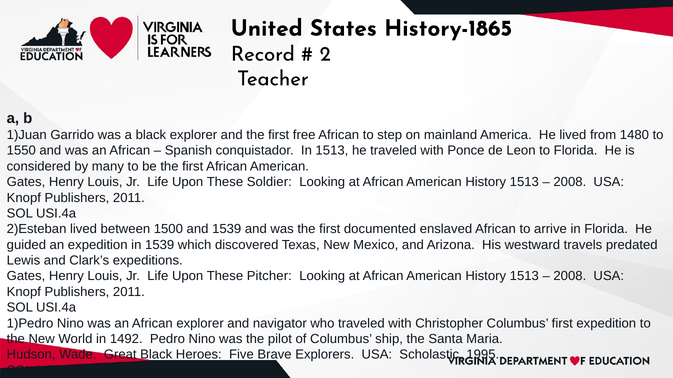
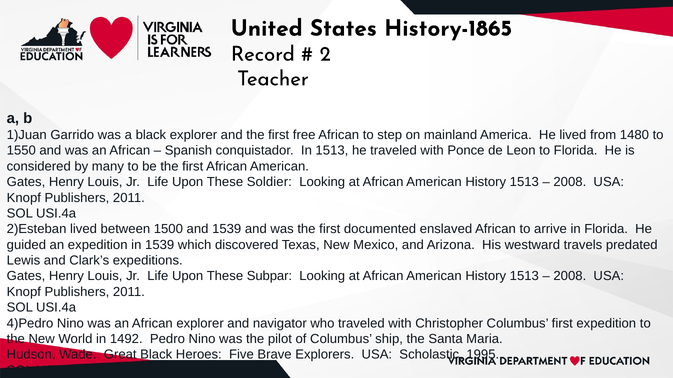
Pitcher: Pitcher -> Subpar (269, 277)
1)Pedro: 1)Pedro -> 4)Pedro (30, 324)
